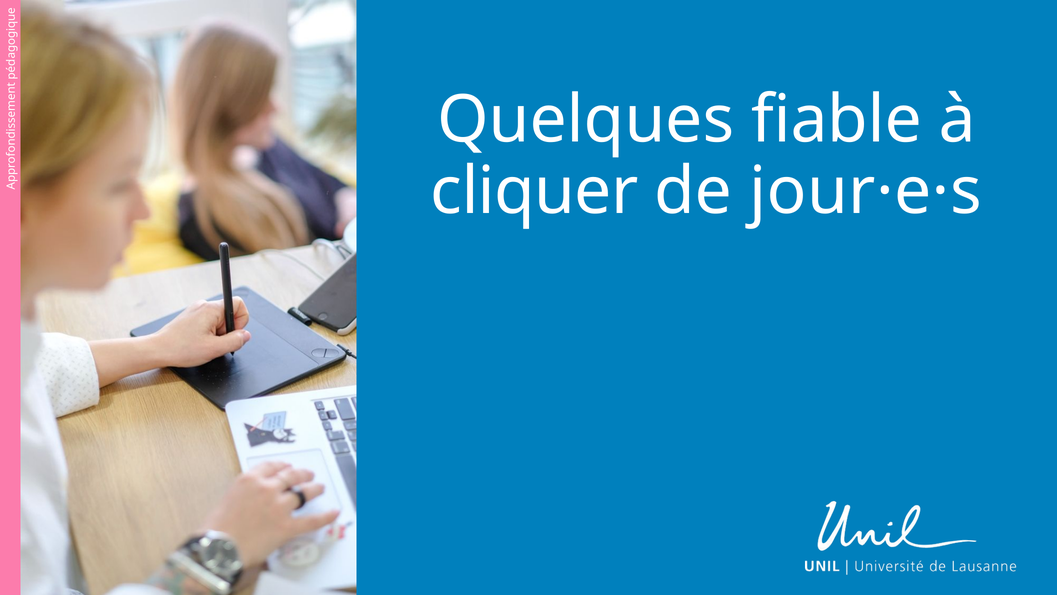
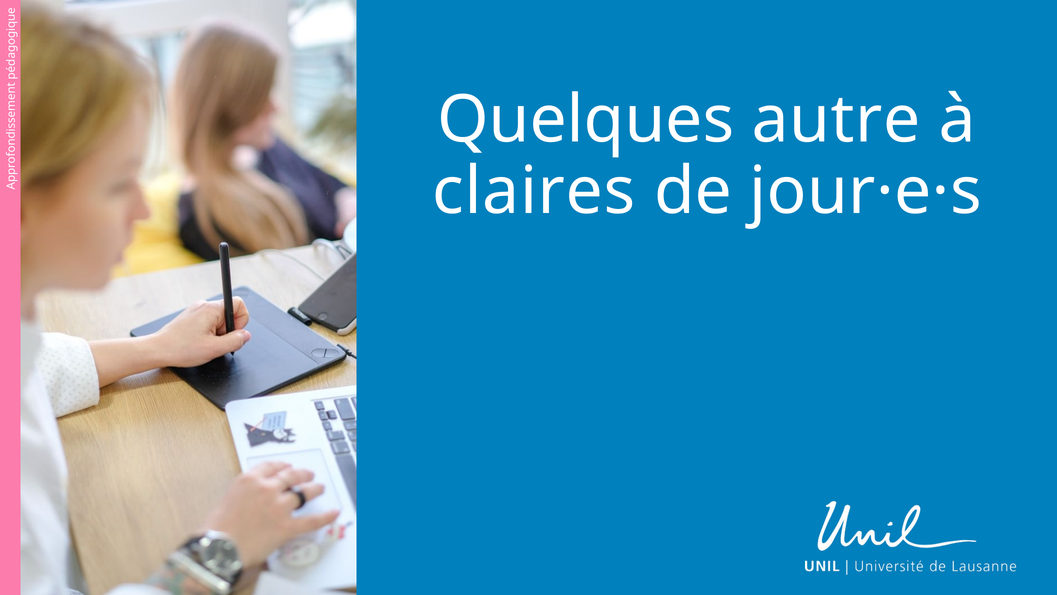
fiable: fiable -> autre (836, 120)
cliquer: cliquer -> claires (534, 191)
